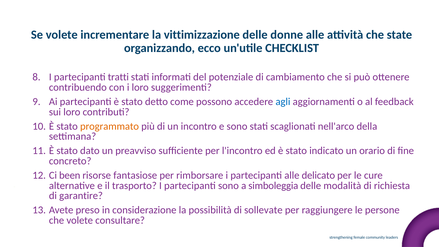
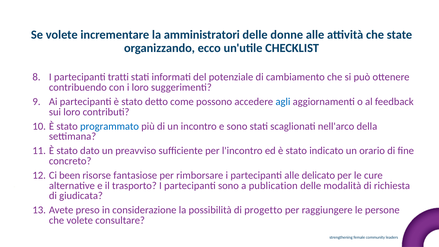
vittimizzazione: vittimizzazione -> amministratori (202, 35)
programmato colour: orange -> blue (110, 126)
simboleggia: simboleggia -> publication (273, 186)
garantire: garantire -> giudicata (81, 196)
sollevate: sollevate -> progetto (263, 210)
